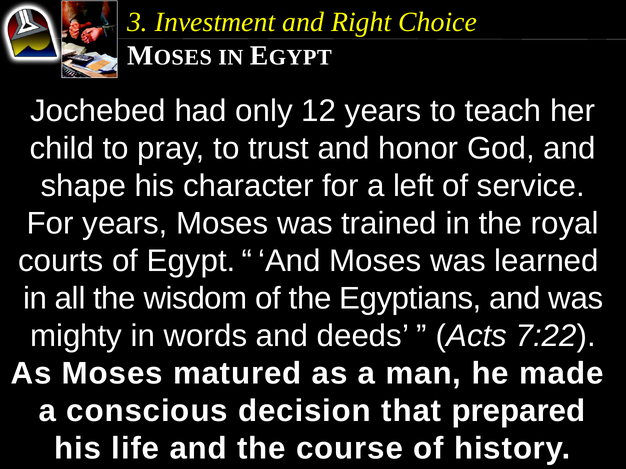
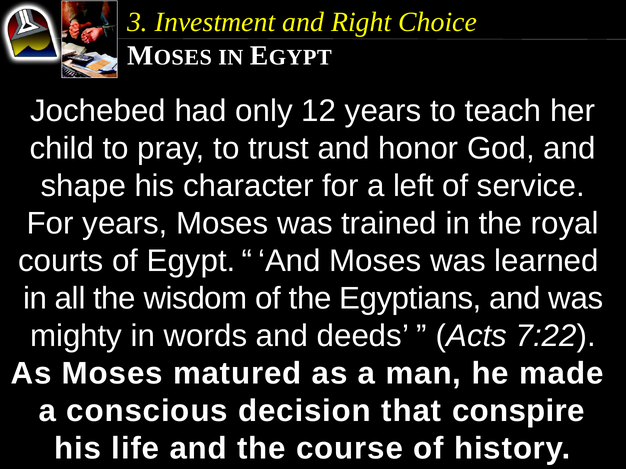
prepared: prepared -> conspire (518, 412)
